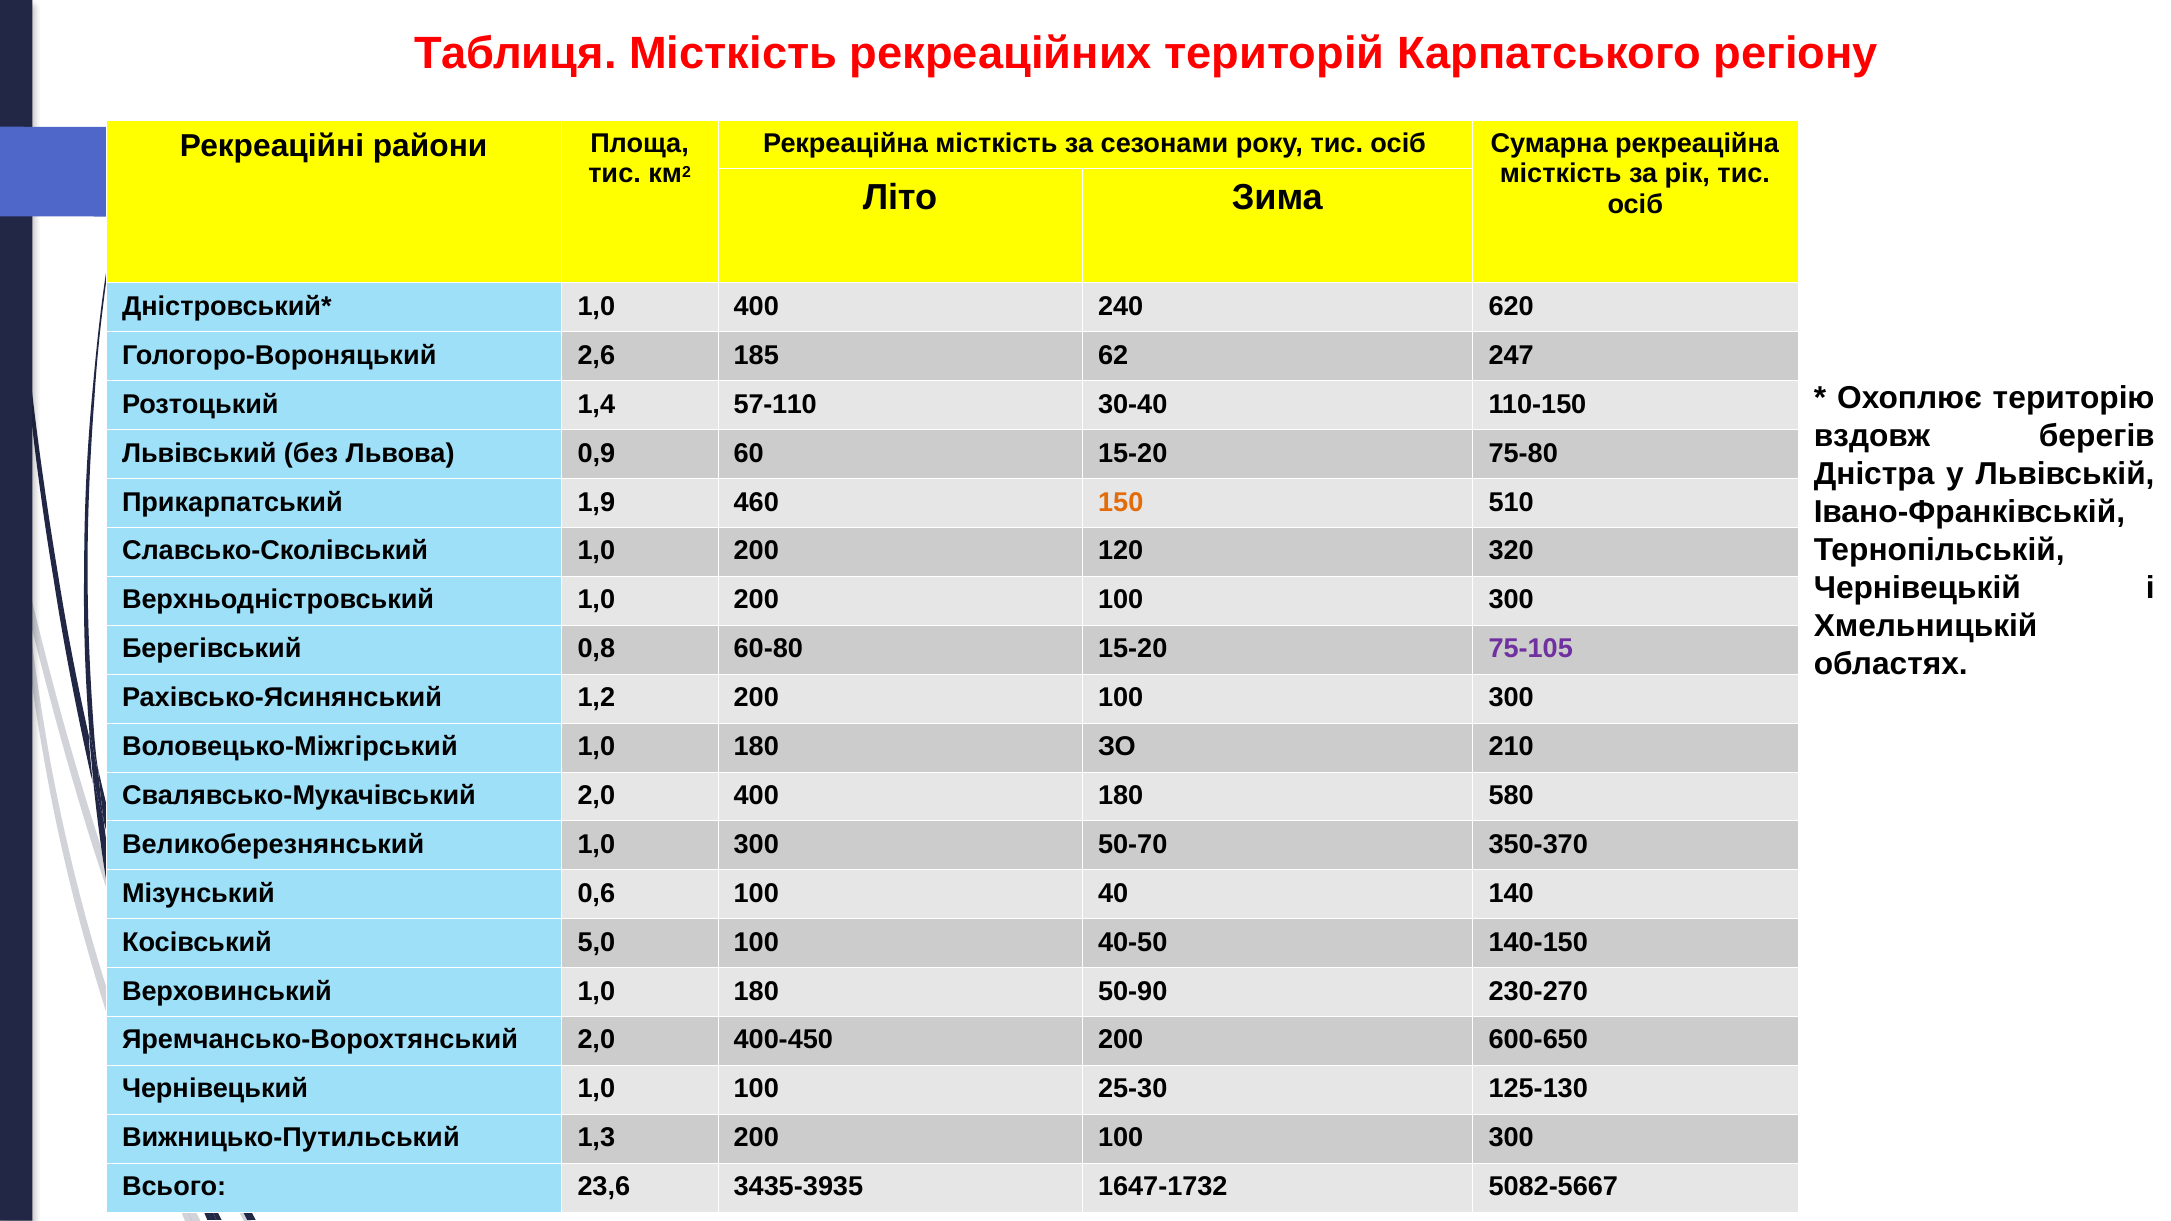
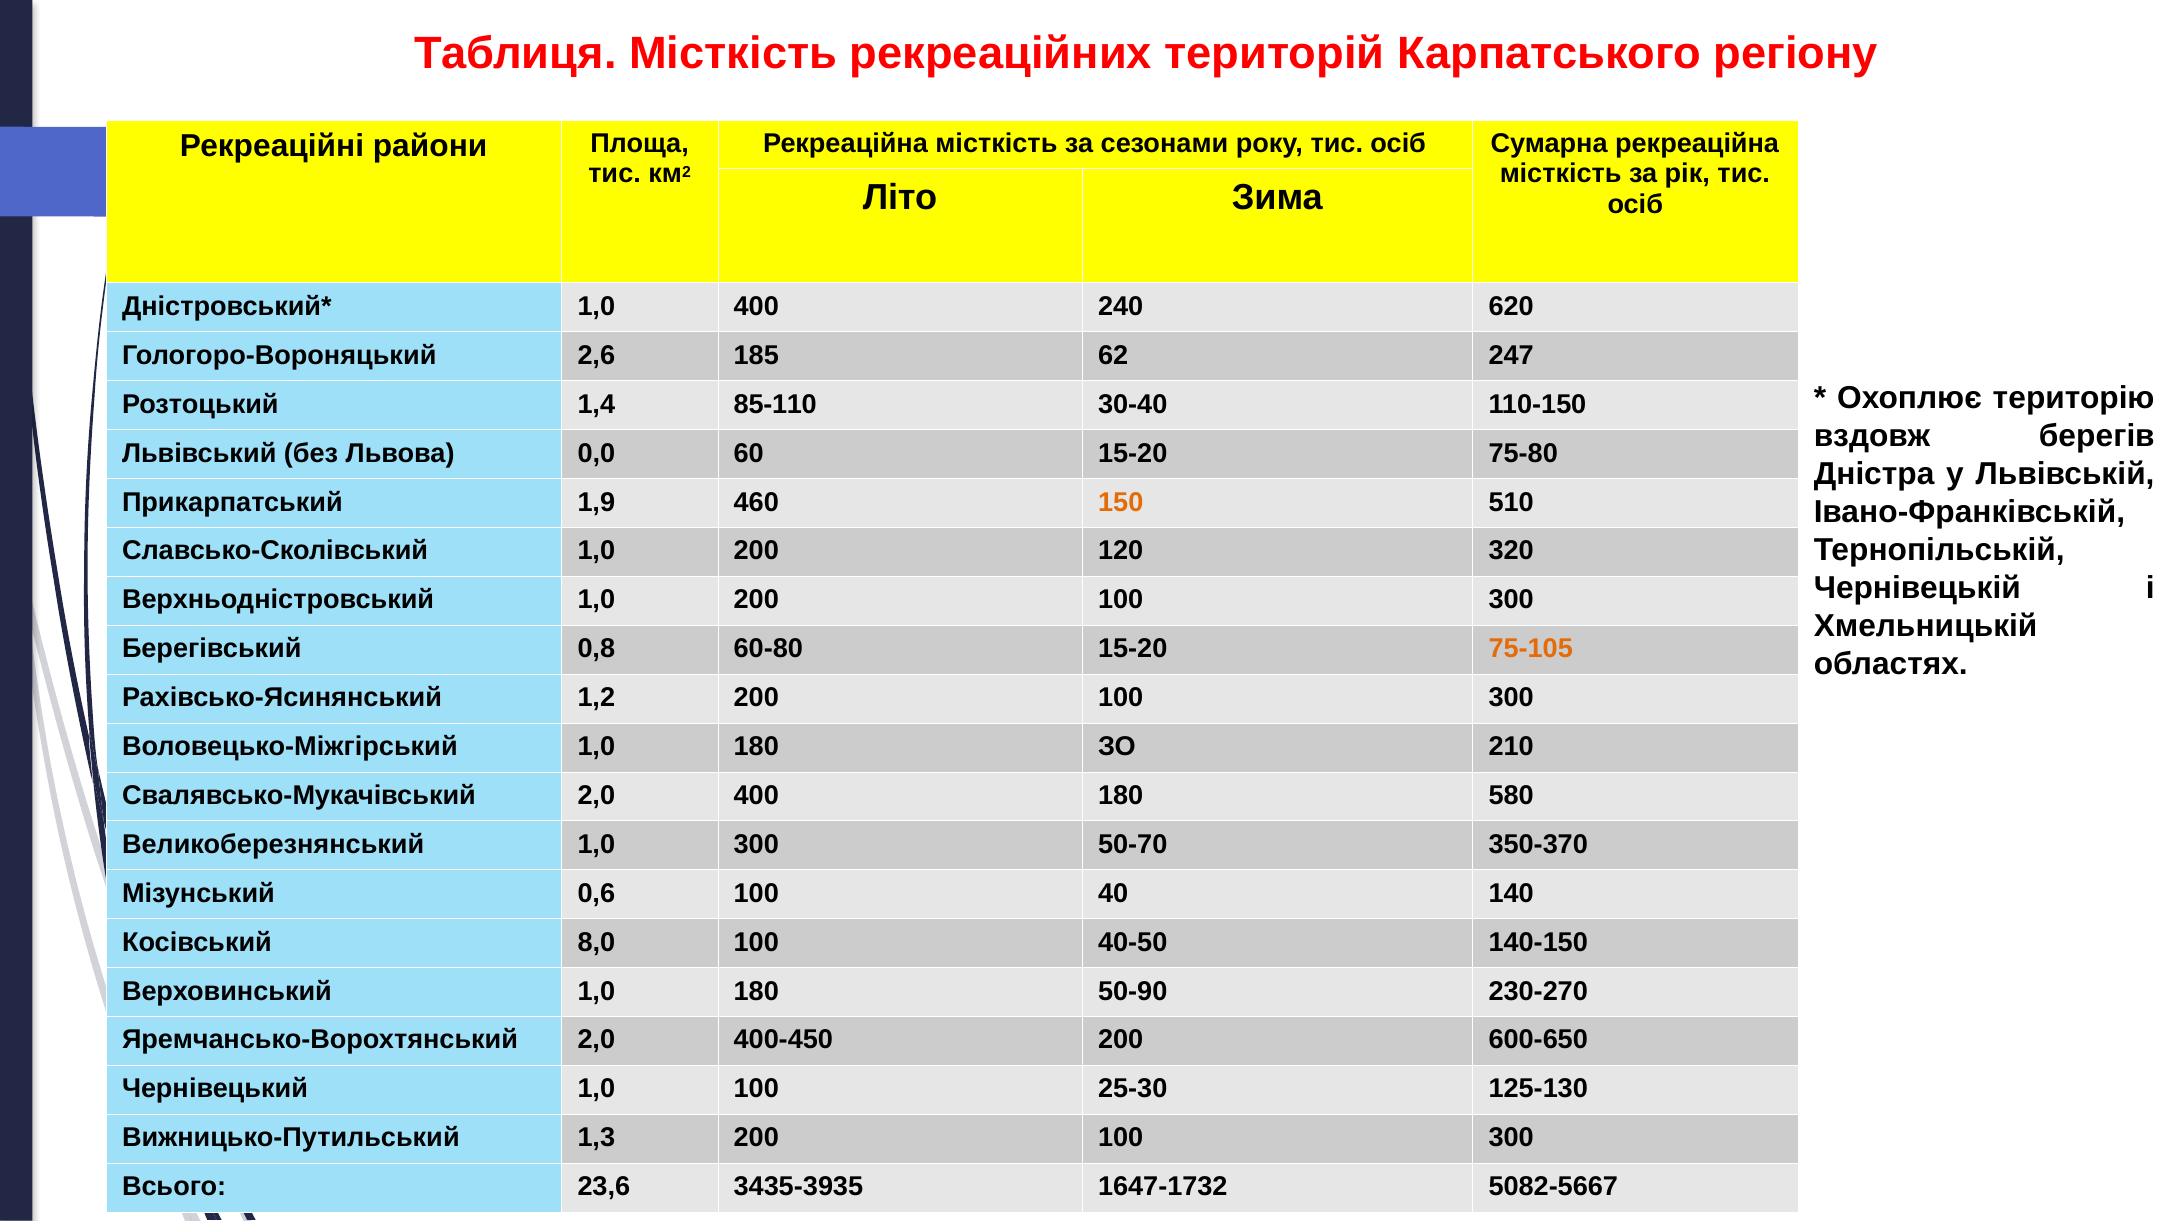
57-110: 57-110 -> 85-110 (775, 404)
0,9: 0,9 -> 0,0 (596, 453)
75-105 colour: purple -> orange (1531, 649)
5,0: 5,0 -> 8,0 (596, 942)
